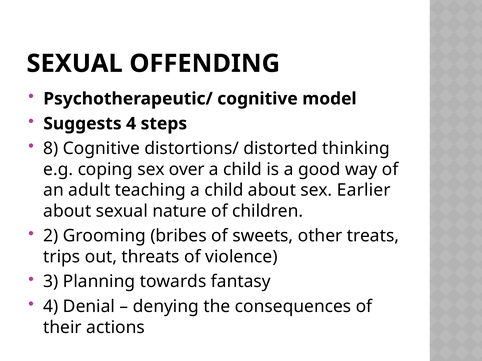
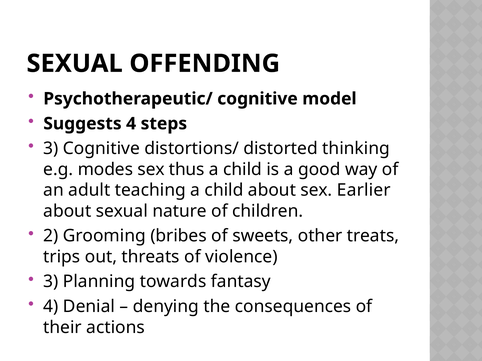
8: 8 -> 3 (51, 149)
coping: coping -> modes (105, 170)
over: over -> thus (187, 170)
